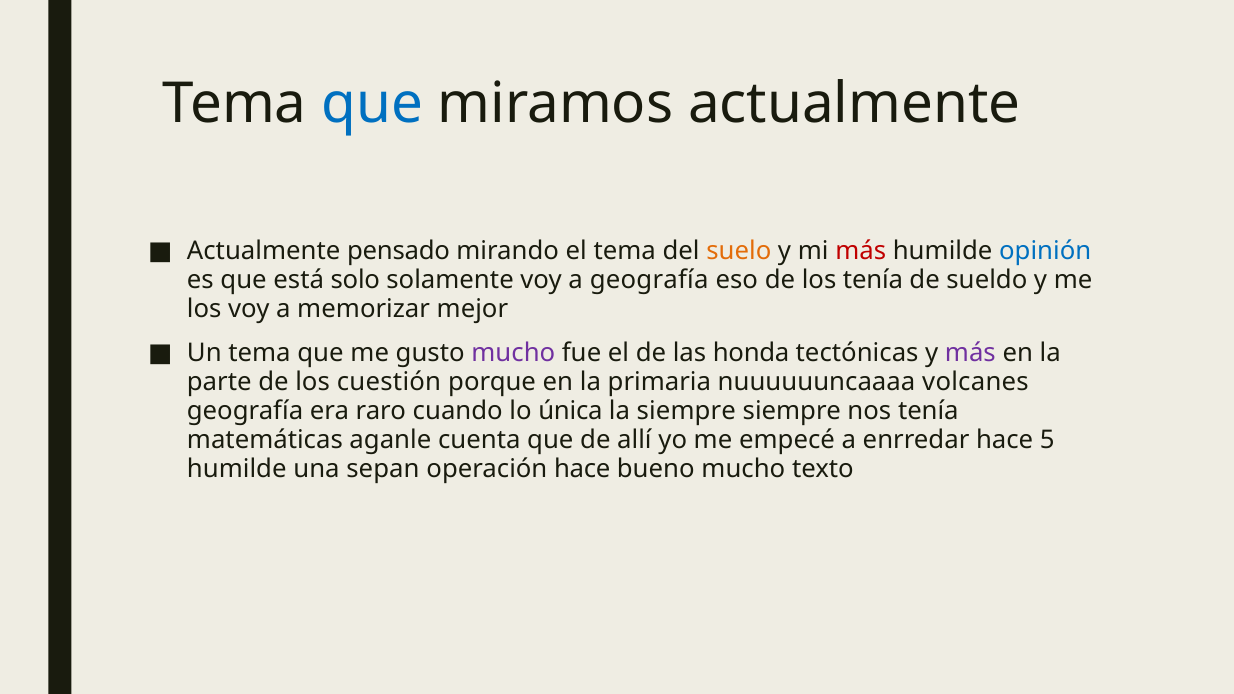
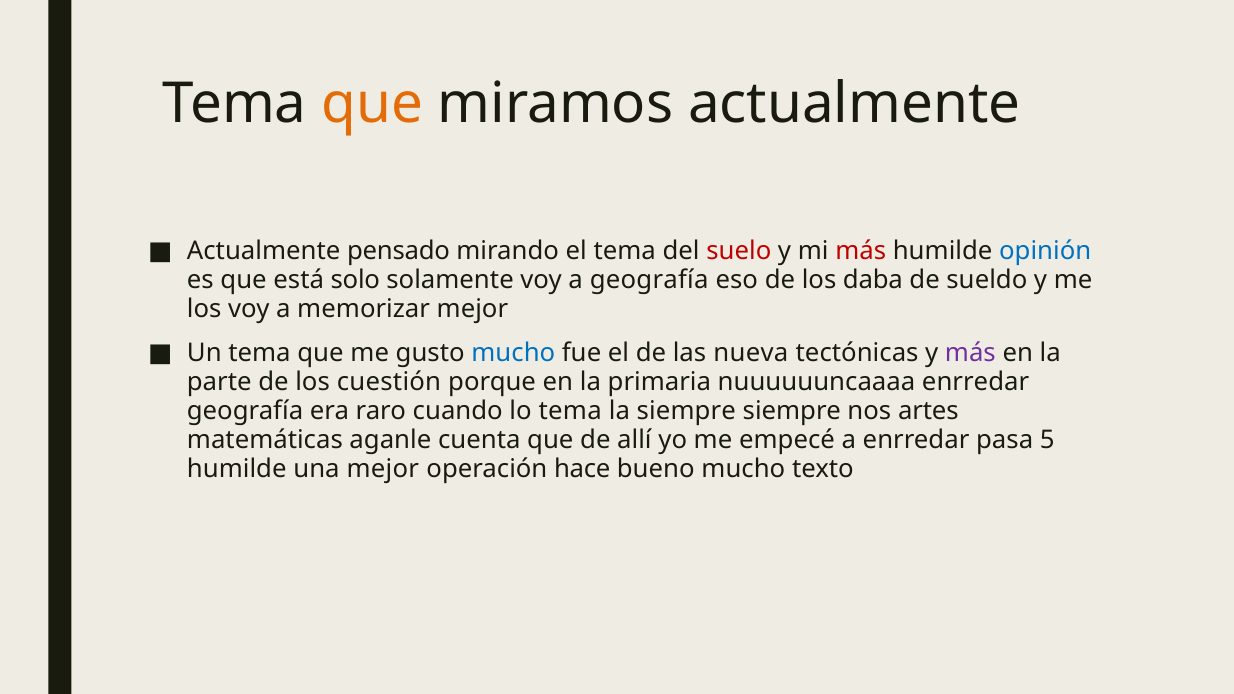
que colour: blue -> orange (372, 104)
suelo colour: orange -> red (739, 251)
los tenía: tenía -> daba (873, 280)
mucho colour: purple -> blue (513, 353)
honda: honda -> nueva (751, 353)
nuuuuuuncaaaa volcanes: volcanes -> enrredar (976, 382)
lo única: única -> tema (570, 411)
nos tenía: tenía -> artes (928, 411)
enrredar hace: hace -> pasa (1005, 440)
una sepan: sepan -> mejor (383, 469)
